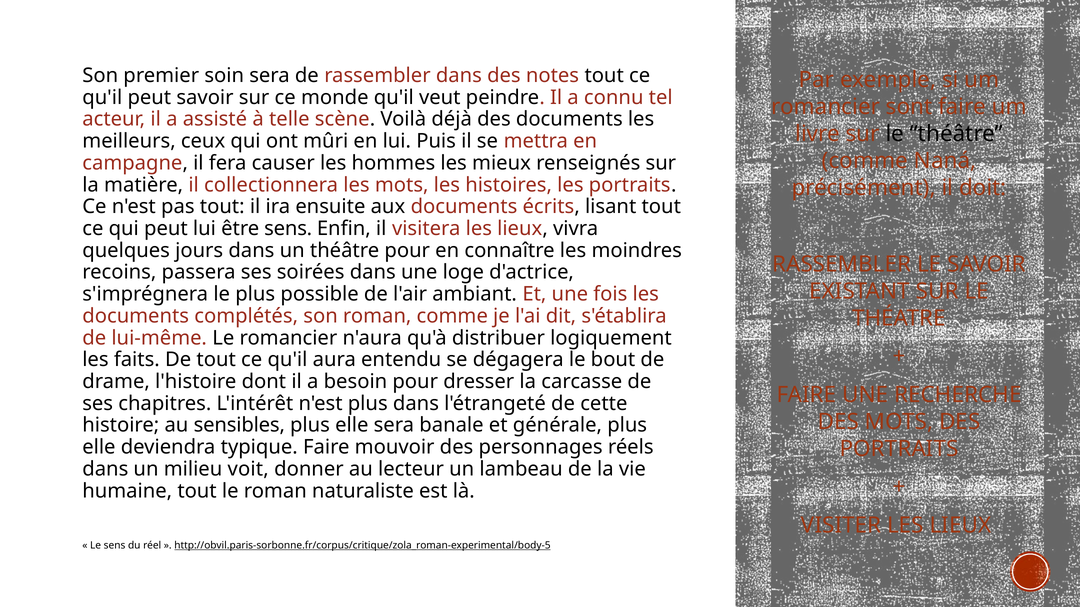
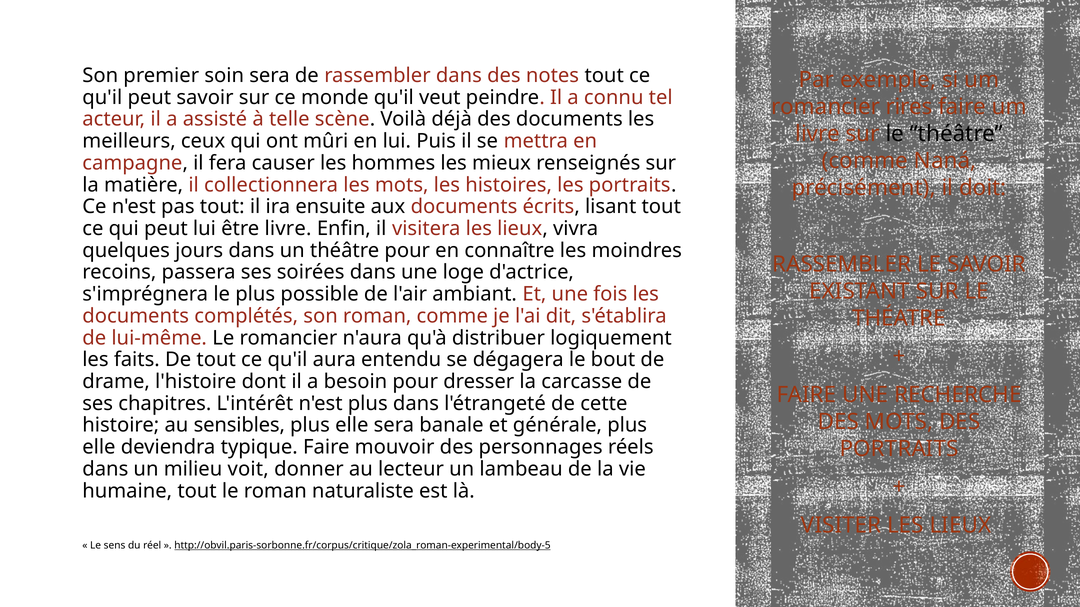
sont: sont -> rires (909, 107)
être sens: sens -> livre (288, 229)
